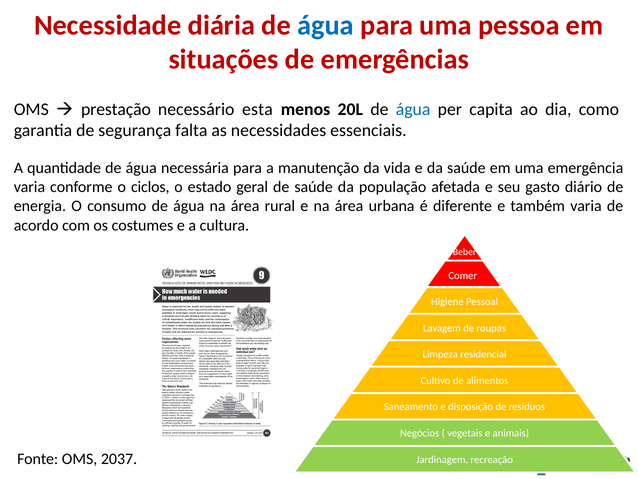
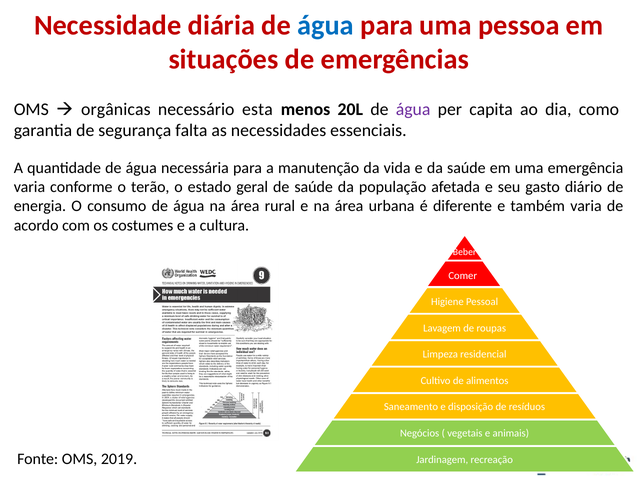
prestação: prestação -> orgânicas (116, 109)
água colour: blue -> purple (413, 109)
ciclos: ciclos -> terão (150, 187)
2037: 2037 -> 2019 (119, 458)
